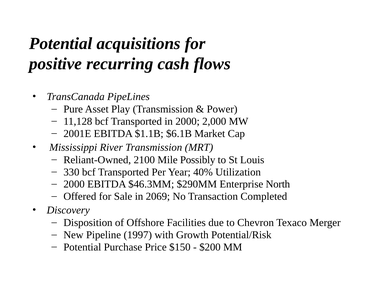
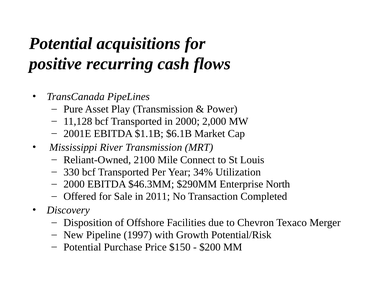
Possibly: Possibly -> Connect (198, 160)
40%: 40% -> 34% (203, 172)
2069: 2069 -> 2011 (158, 197)
